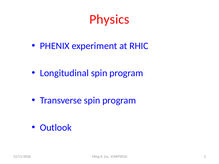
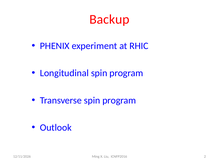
Physics: Physics -> Backup (109, 19)
